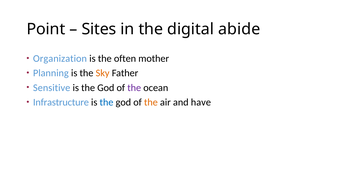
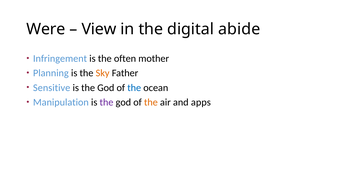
Point: Point -> Were (46, 29)
Sites: Sites -> View (99, 29)
Organization: Organization -> Infringement (60, 59)
the colour: purple -> blue (134, 88)
Infrastructure: Infrastructure -> Manipulation (61, 103)
the colour: blue -> purple (106, 103)
have: have -> apps (201, 103)
